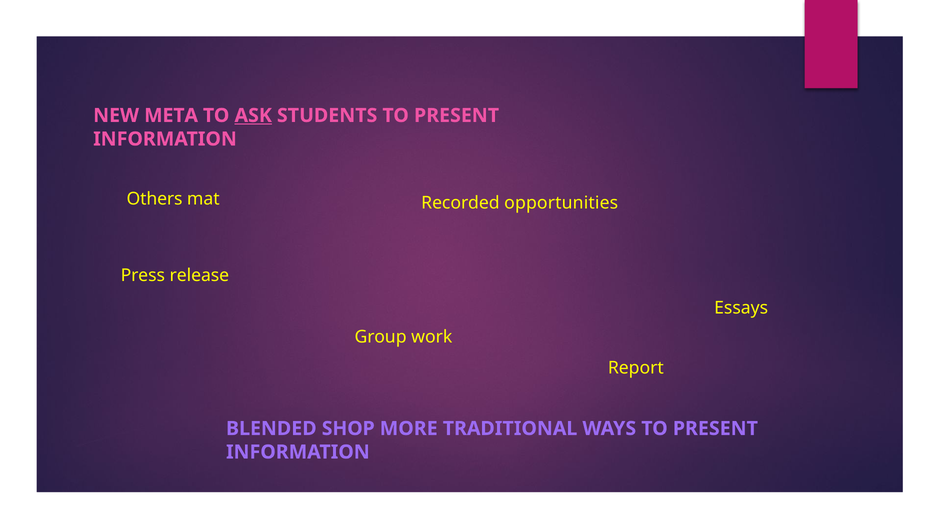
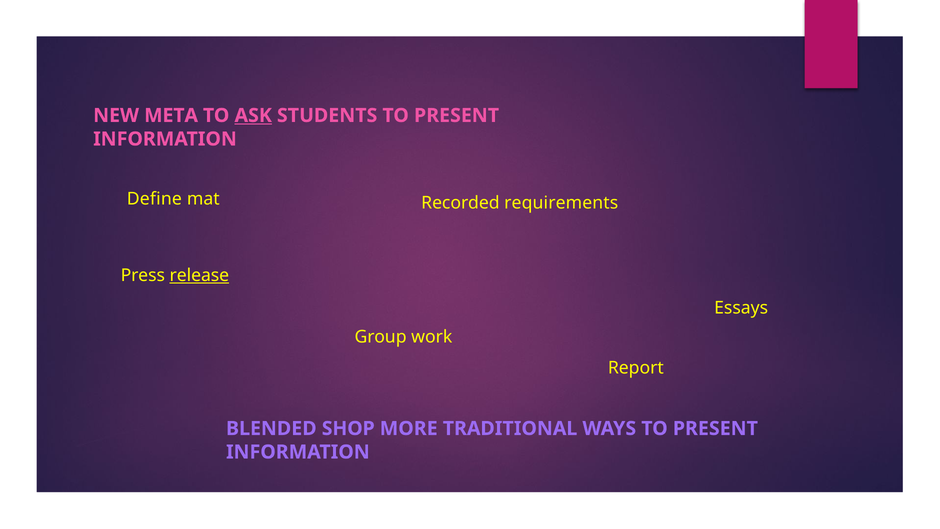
Others: Others -> Define (154, 199)
opportunities: opportunities -> requirements (561, 203)
release underline: none -> present (199, 275)
